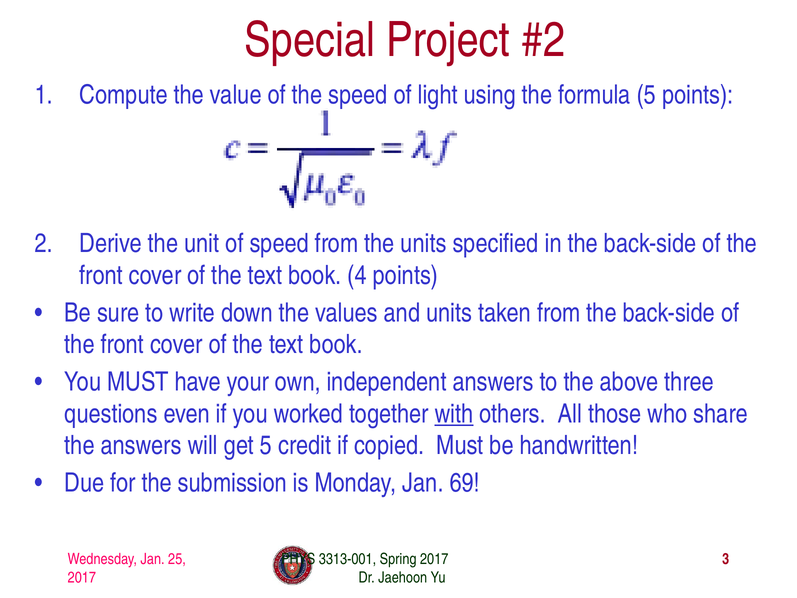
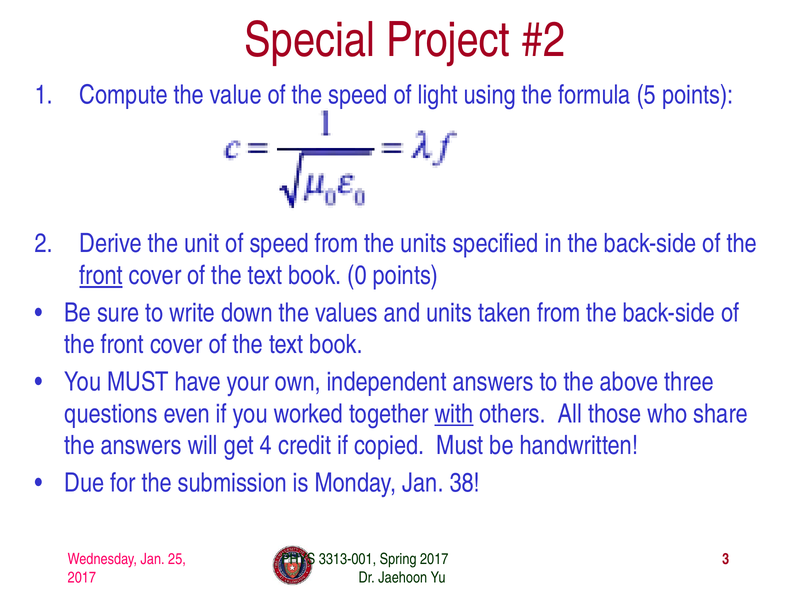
front underline: none -> present (101, 275)
4: 4 -> 0 (357, 275)
get 5: 5 -> 4 (266, 445)
69: 69 -> 38 (465, 483)
